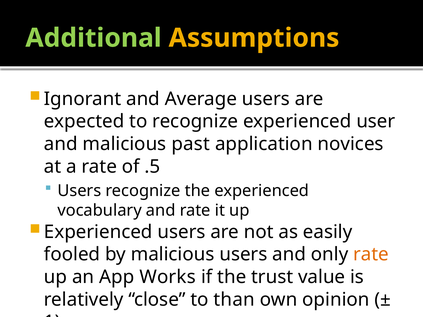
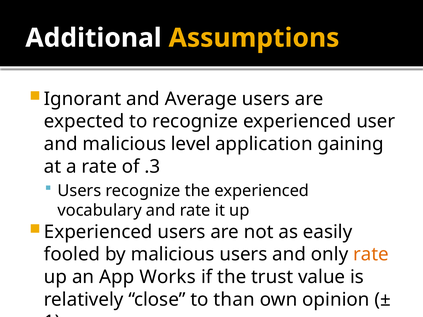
Additional colour: light green -> white (94, 38)
past: past -> level (191, 144)
novices: novices -> gaining (351, 144)
.5: .5 -> .3 (152, 167)
